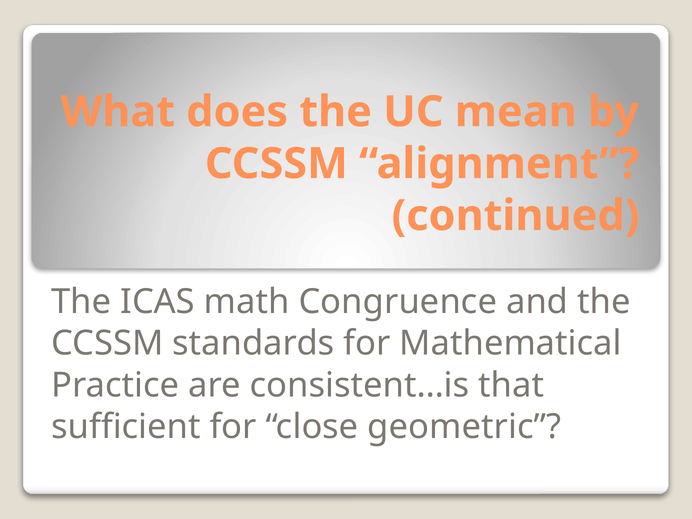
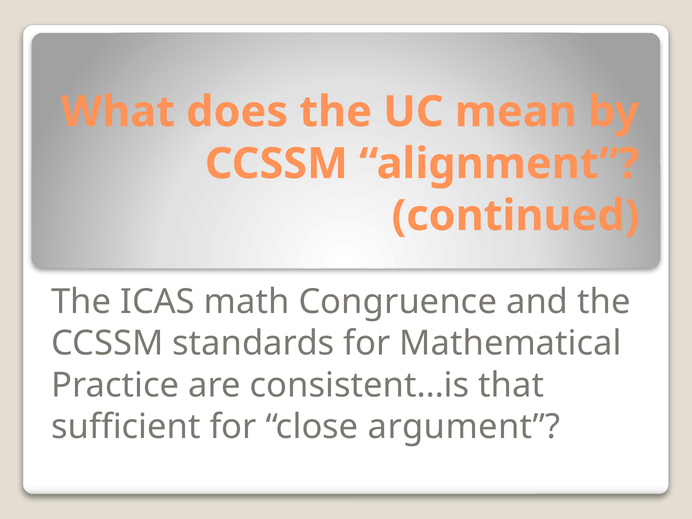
geometric: geometric -> argument (464, 427)
